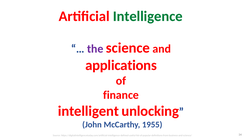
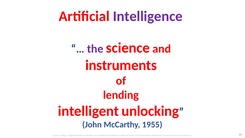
Intelligence colour: green -> purple (148, 16)
applications: applications -> instruments (121, 65)
finance: finance -> lending (121, 95)
